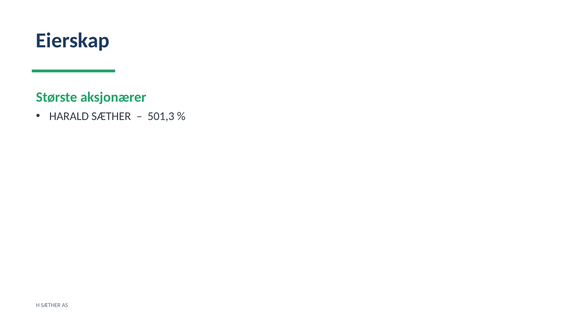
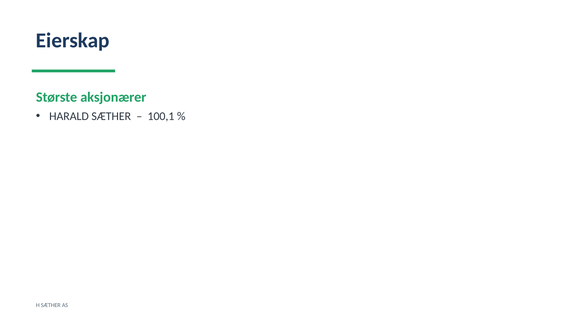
501,3: 501,3 -> 100,1 (161, 116)
